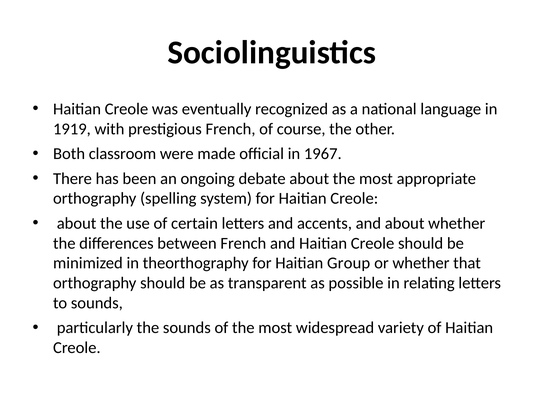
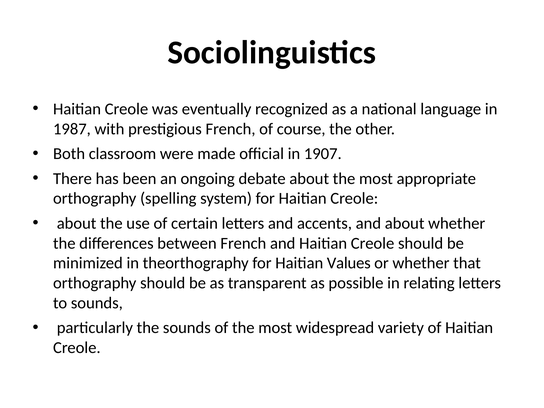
1919: 1919 -> 1987 (72, 129)
1967: 1967 -> 1907 (323, 154)
Group: Group -> Values (349, 263)
